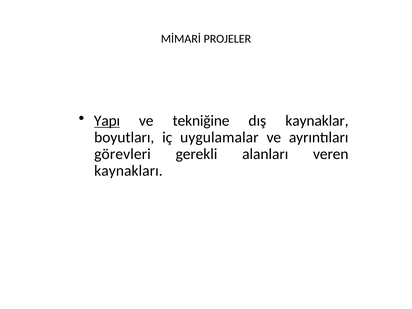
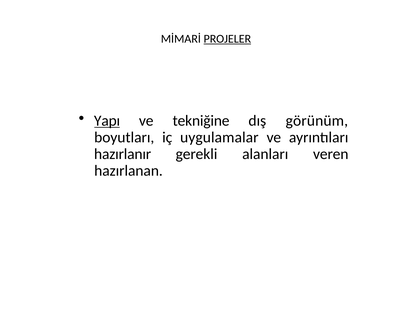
PROJELER underline: none -> present (227, 39)
kaynaklar: kaynaklar -> görünüm (317, 121)
görevleri: görevleri -> hazırlanır (123, 154)
kaynakları: kaynakları -> hazırlanan (128, 171)
